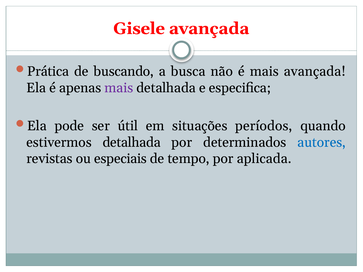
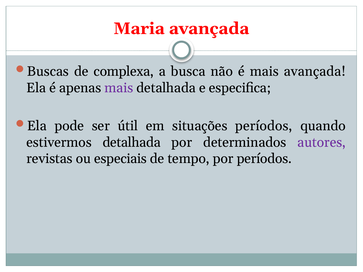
Gisele: Gisele -> Maria (139, 29)
Prática: Prática -> Buscas (48, 72)
buscando: buscando -> complexa (124, 72)
autores colour: blue -> purple (322, 142)
por aplicada: aplicada -> períodos (264, 159)
